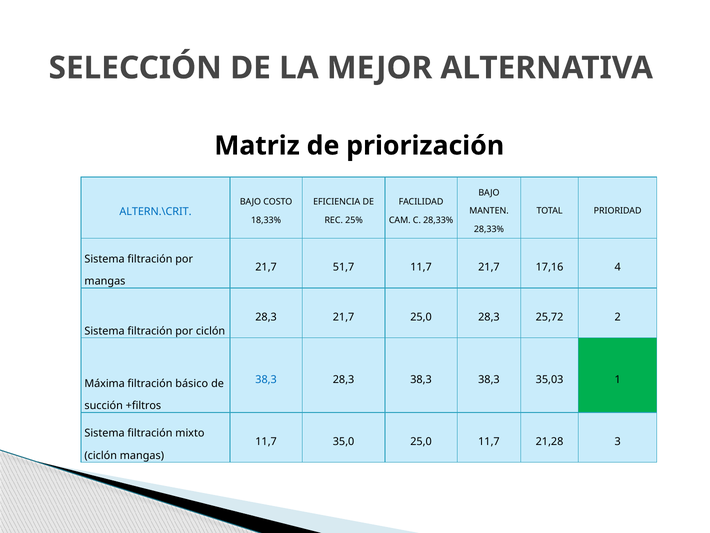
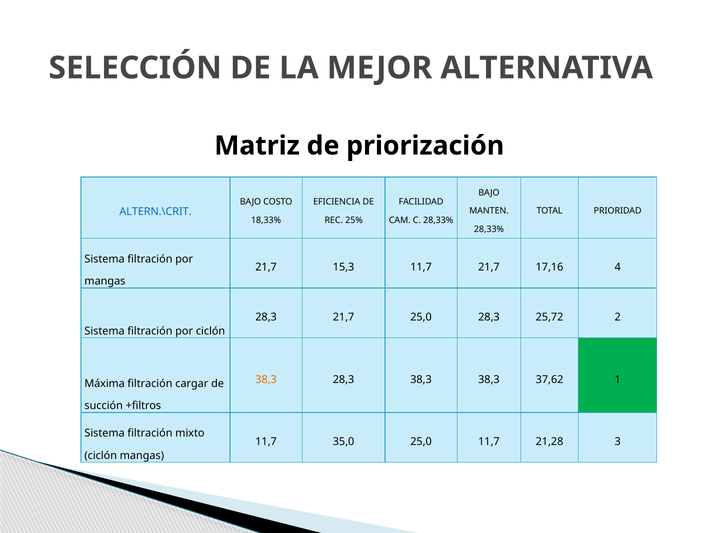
51,7: 51,7 -> 15,3 (344, 267)
38,3 colour: blue -> orange (266, 379)
35,03: 35,03 -> 37,62 (550, 379)
básico: básico -> cargar (192, 383)
